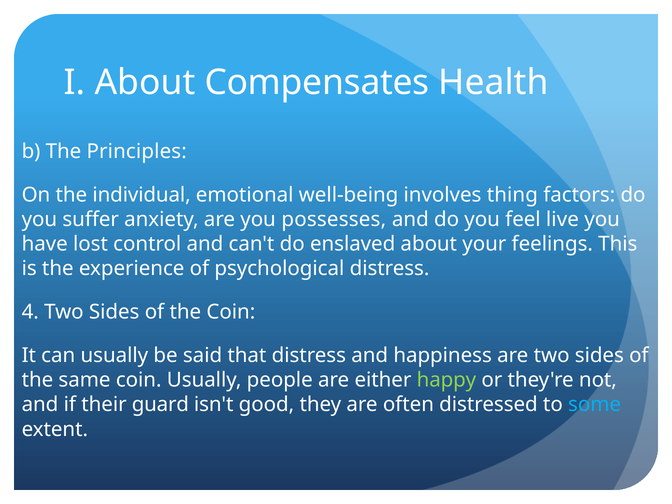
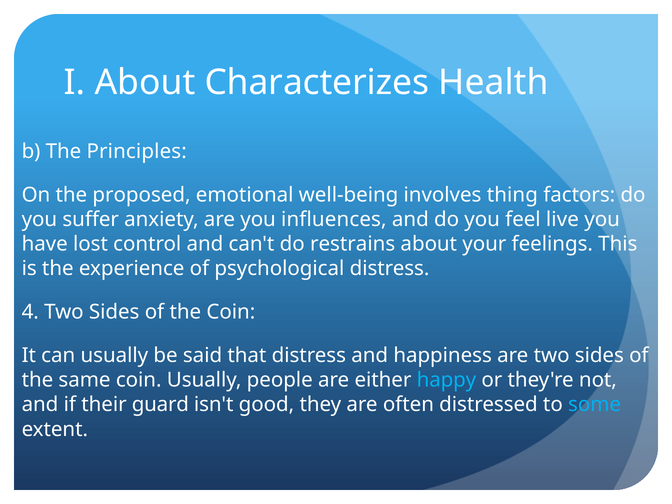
Compensates: Compensates -> Characterizes (317, 83)
individual: individual -> proposed (142, 195)
possesses: possesses -> influences (334, 219)
enslaved: enslaved -> restrains (353, 244)
happy colour: light green -> light blue (446, 380)
